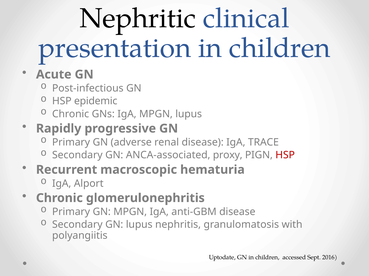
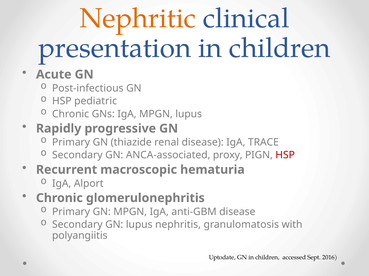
Nephritic colour: black -> orange (138, 18)
epidemic: epidemic -> pediatric (96, 101)
adverse: adverse -> thiazide (131, 143)
